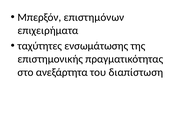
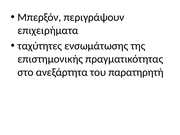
επιστημόνων: επιστημόνων -> περιγράψουν (94, 17)
διαπίστωση: διαπίστωση -> παρατηρητή (136, 72)
